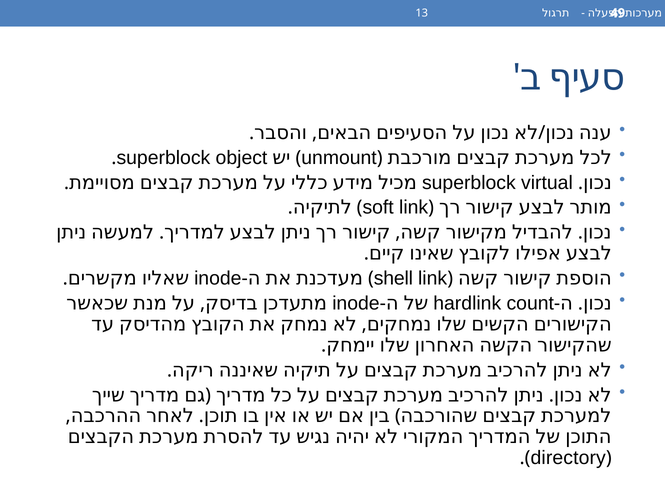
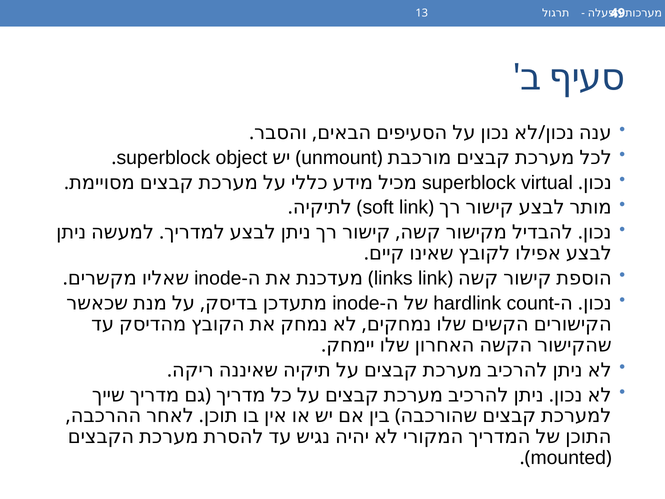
shell: shell -> links (393, 278)
directory: directory -> mounted (568, 458)
